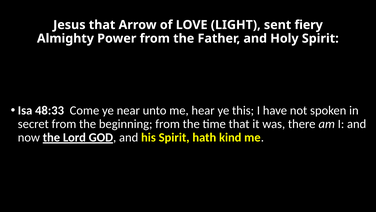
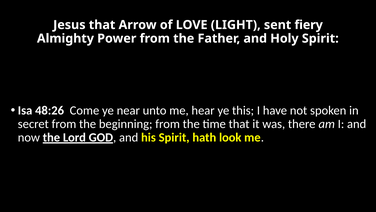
48:33: 48:33 -> 48:26 (50, 110)
kind: kind -> look (230, 137)
